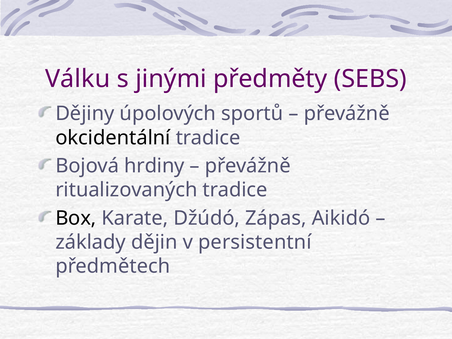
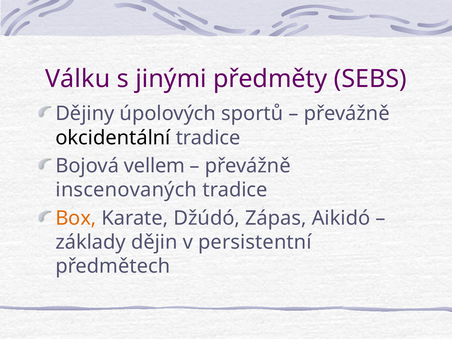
hrdiny: hrdiny -> vellem (154, 166)
ritualizovaných: ritualizovaných -> inscenovaných (126, 190)
Box colour: black -> orange (76, 218)
